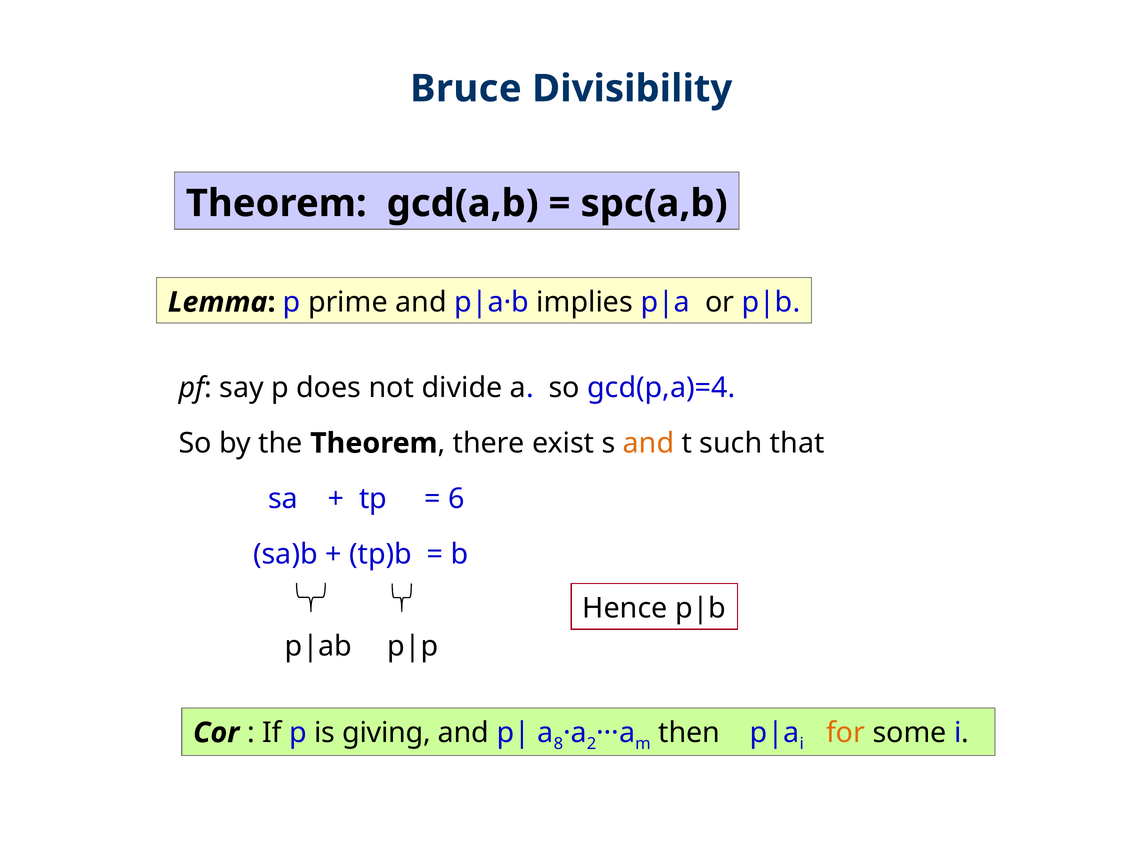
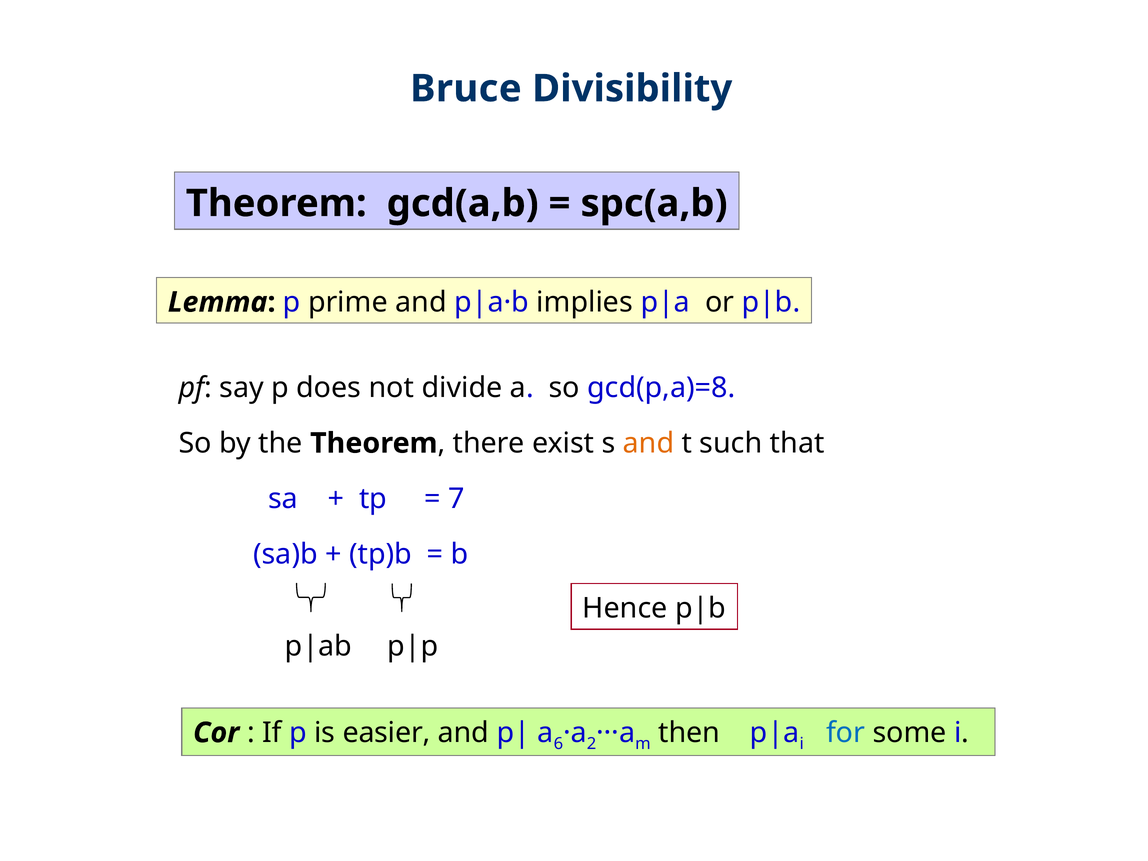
gcd(p,a)=4: gcd(p,a)=4 -> gcd(p,a)=8 (661, 388)
6: 6 -> 7 (456, 499)
giving: giving -> easier (387, 733)
8: 8 -> 6 (558, 744)
for colour: orange -> blue (846, 733)
